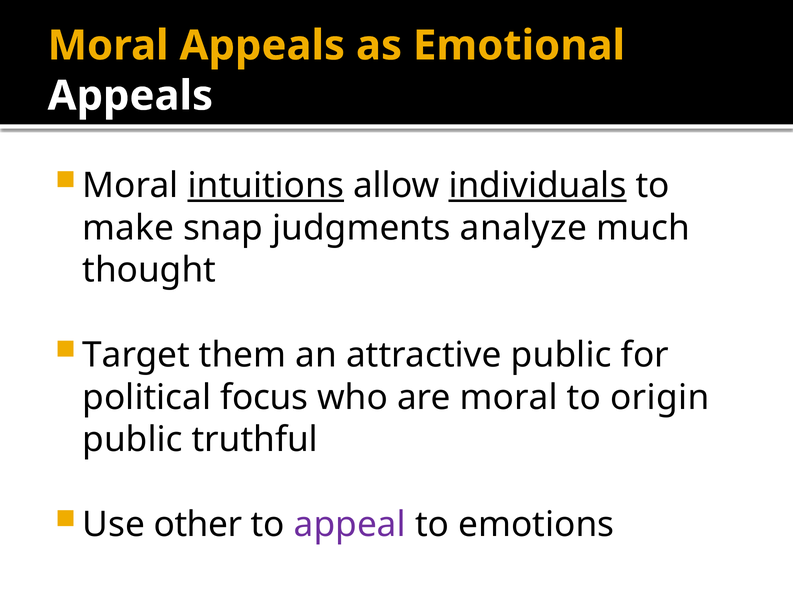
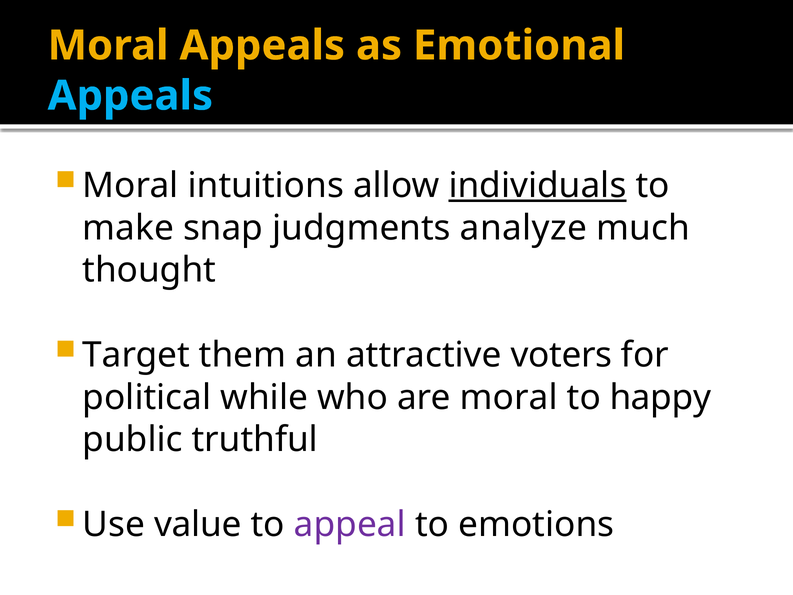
Appeals colour: white -> light blue (130, 96)
intuitions underline: present -> none (266, 186)
attractive public: public -> voters (561, 355)
focus: focus -> while (264, 397)
origin: origin -> happy (660, 397)
other: other -> value (198, 524)
